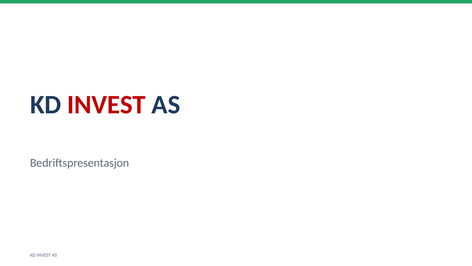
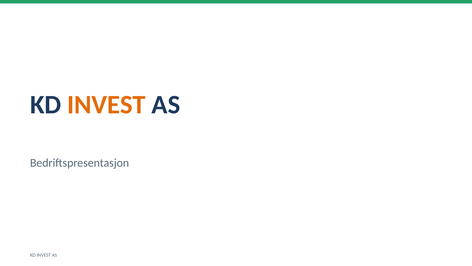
INVEST colour: red -> orange (106, 105)
